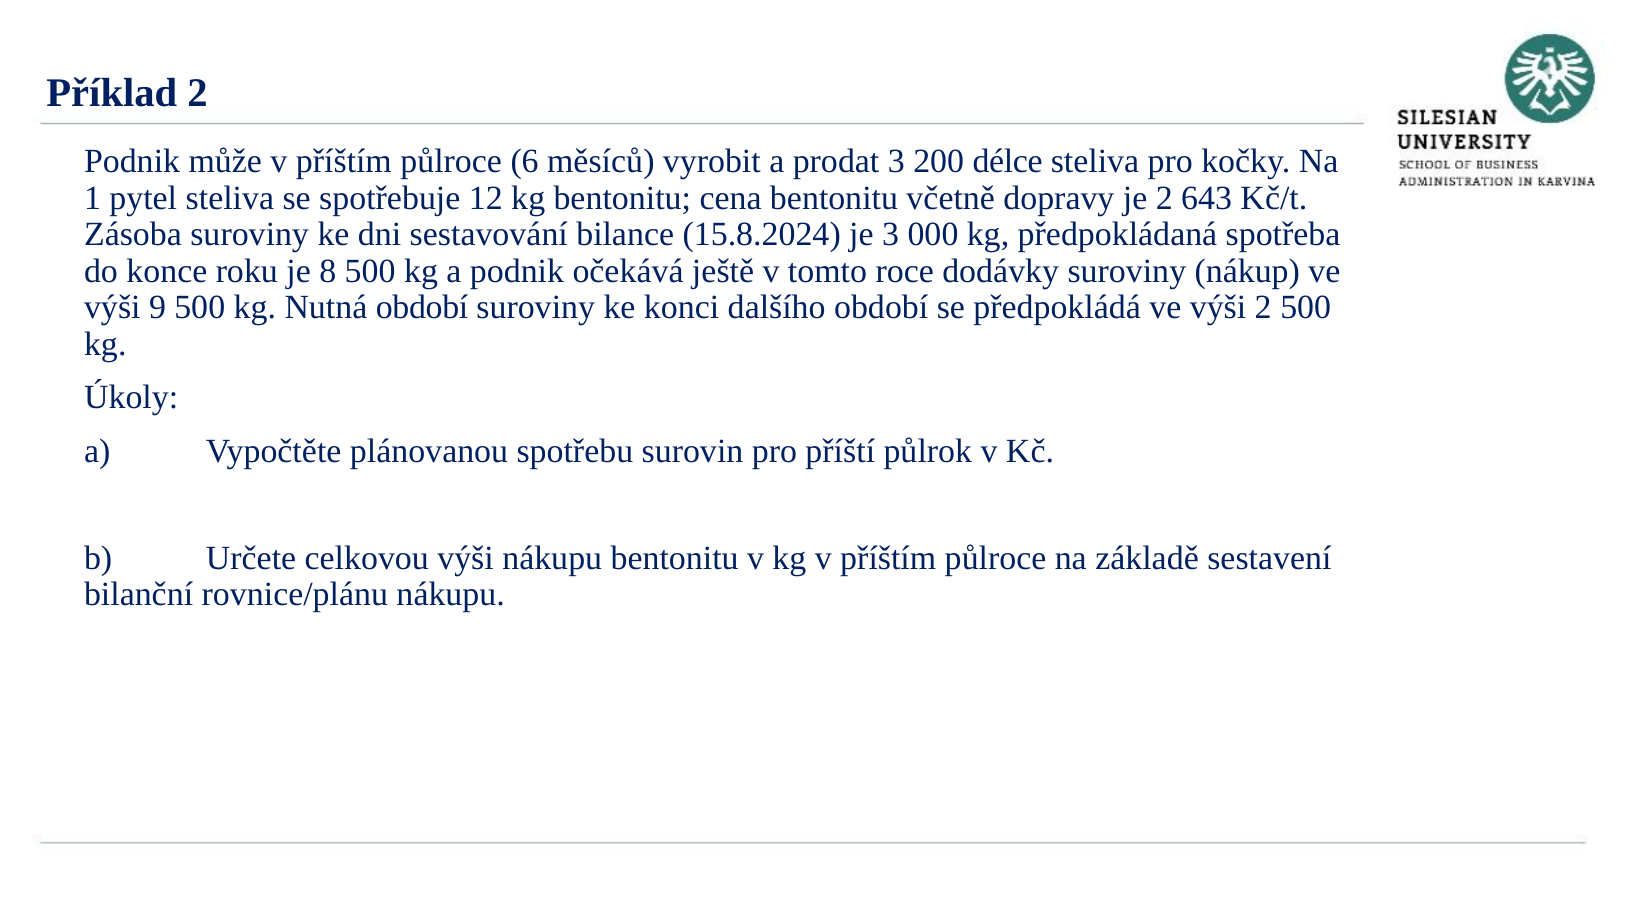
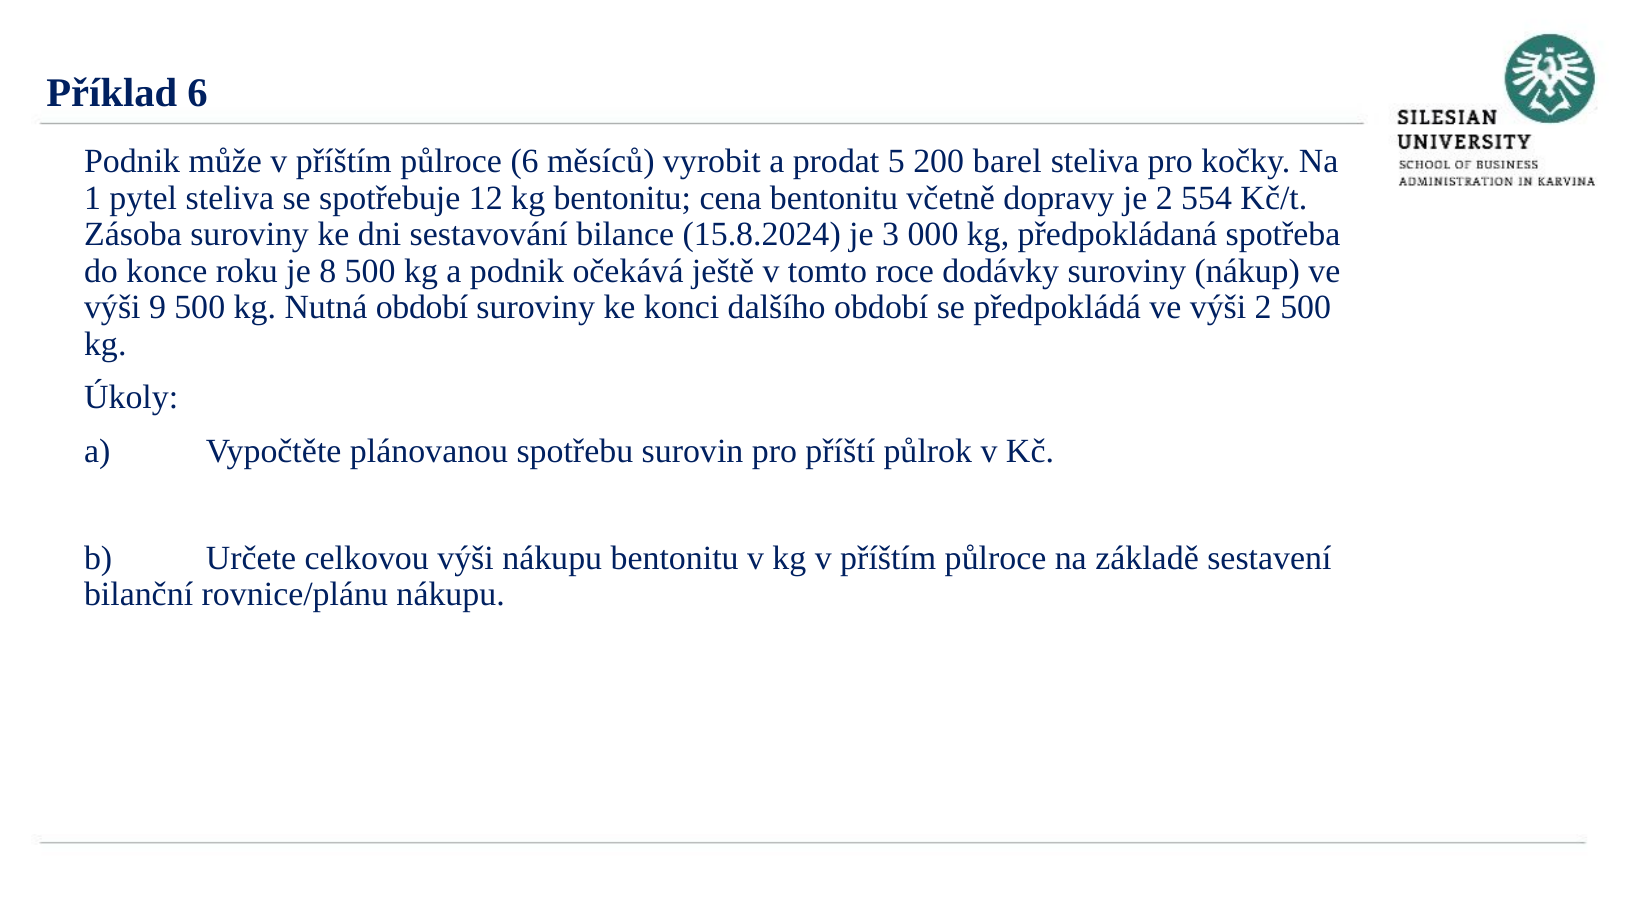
Příklad 2: 2 -> 6 (198, 93)
prodat 3: 3 -> 5 (896, 161)
délce: délce -> barel (1007, 161)
643: 643 -> 554 (1207, 198)
